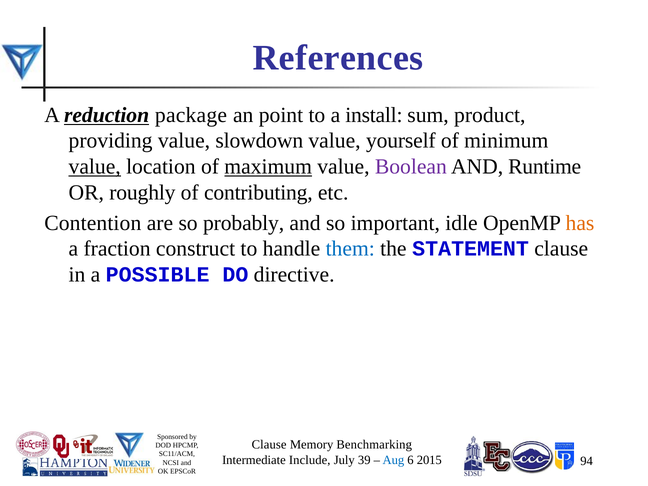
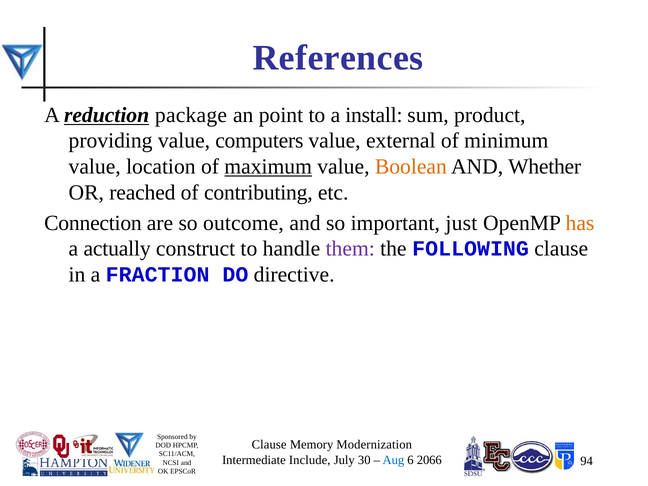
slowdown: slowdown -> computers (259, 141)
yourself: yourself -> external (401, 141)
value underline: present -> none (95, 167)
Boolean colour: purple -> orange (411, 167)
Runtime: Runtime -> Whether (545, 167)
roughly: roughly -> reached (142, 193)
Contention: Contention -> Connection (93, 223)
probably: probably -> outcome (243, 223)
idle: idle -> just (461, 223)
fraction: fraction -> actually (117, 249)
them colour: blue -> purple (350, 249)
STATEMENT: STATEMENT -> FOLLOWING (471, 249)
POSSIBLE: POSSIBLE -> FRACTION (158, 275)
Benchmarking: Benchmarking -> Modernization (374, 445)
39: 39 -> 30 (364, 460)
2015: 2015 -> 2066 (429, 460)
